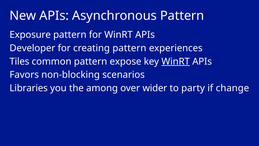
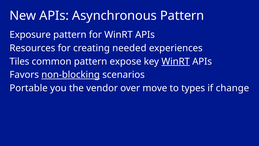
Developer: Developer -> Resources (32, 48)
creating pattern: pattern -> needed (129, 48)
non-blocking underline: none -> present (71, 75)
Libraries: Libraries -> Portable (29, 88)
among: among -> vendor (102, 88)
wider: wider -> move (155, 88)
party: party -> types (193, 88)
